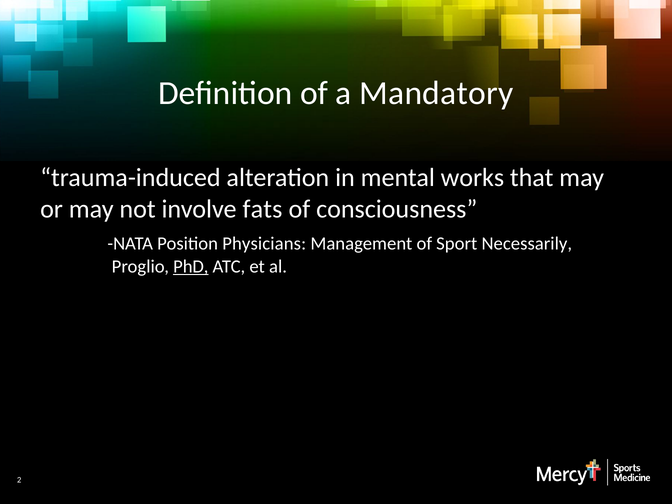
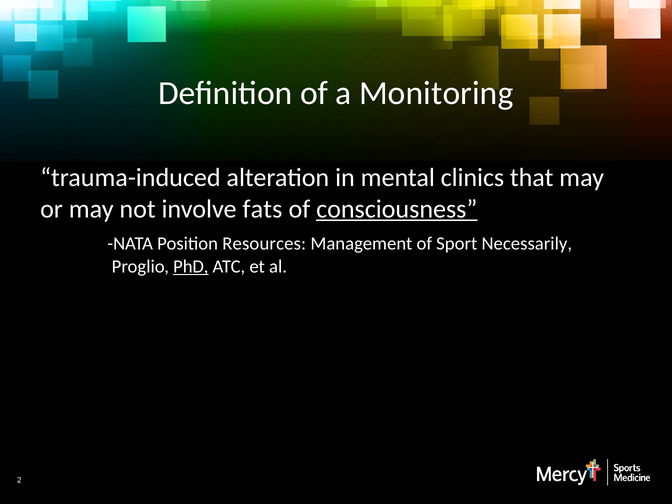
Mandatory: Mandatory -> Monitoring (436, 93)
works: works -> clinics (472, 177)
consciousness underline: none -> present (397, 209)
Physicians: Physicians -> Resources (264, 243)
